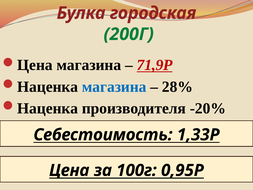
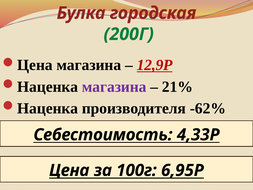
71,9Р: 71,9Р -> 12,9Р (155, 65)
магазина colour: blue -> purple (114, 87)
28%: 28% -> 21% (177, 87)
-20%: -20% -> -62% (208, 108)
1,33Р: 1,33Р -> 4,33Р (198, 135)
0,95Р: 0,95Р -> 6,95Р (182, 170)
